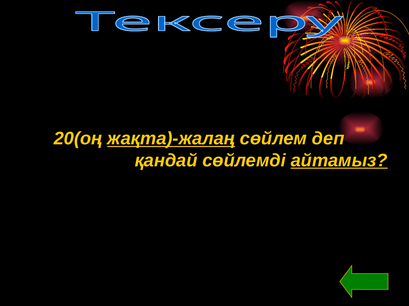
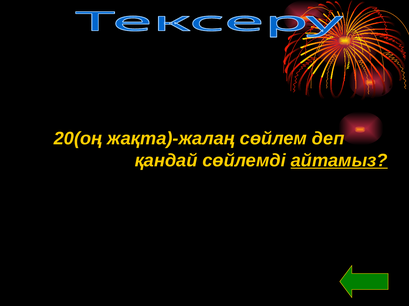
жақта)-жалаң underline: present -> none (171, 139)
